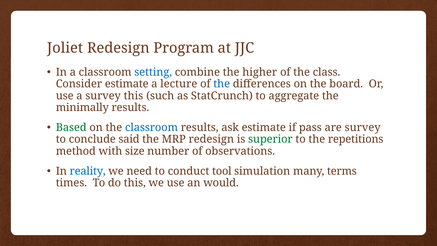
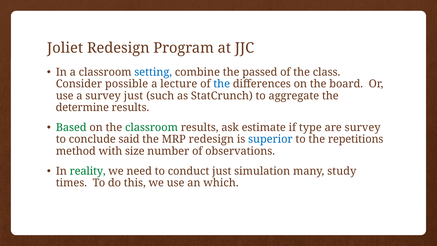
higher: higher -> passed (260, 72)
Consider estimate: estimate -> possible (127, 84)
survey this: this -> just (133, 96)
minimally: minimally -> determine (82, 108)
classroom colour: blue -> green (152, 128)
pass: pass -> type (310, 128)
superior colour: green -> blue (270, 139)
reality colour: blue -> green (88, 171)
conduct tool: tool -> just (222, 171)
terms: terms -> study (342, 171)
would: would -> which (221, 183)
